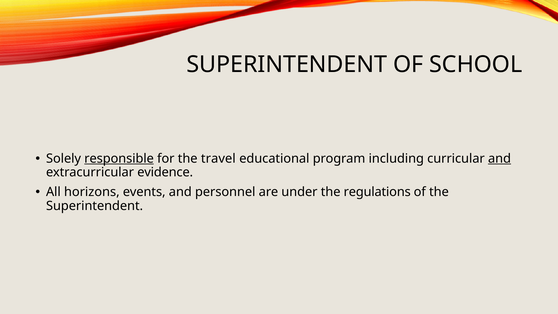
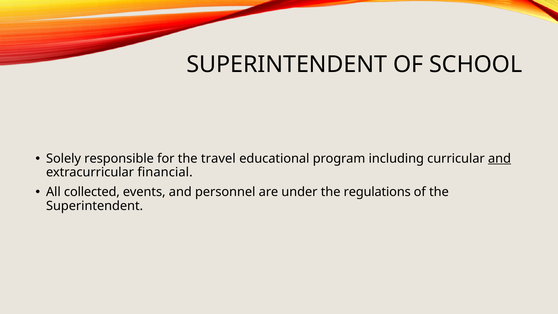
responsible underline: present -> none (119, 159)
evidence: evidence -> financial (165, 172)
horizons: horizons -> collected (92, 192)
